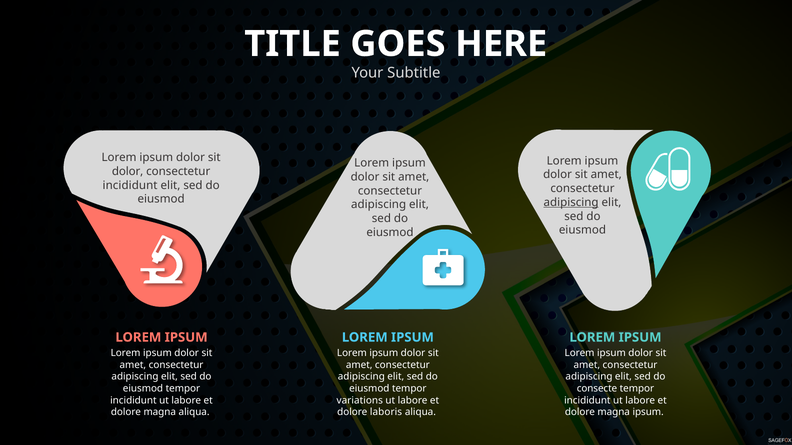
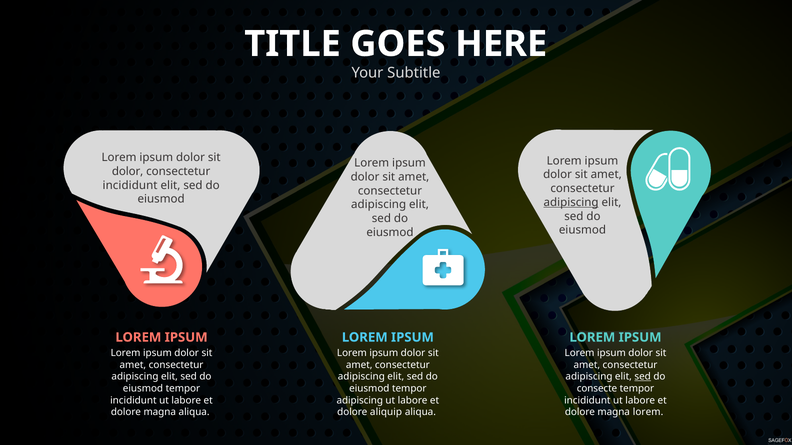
sed underline: none -> present (643, 377)
variations: variations -> adipiscing (360, 401)
laboris: laboris -> aliquip (386, 413)
magna ipsum: ipsum -> lorem (648, 413)
